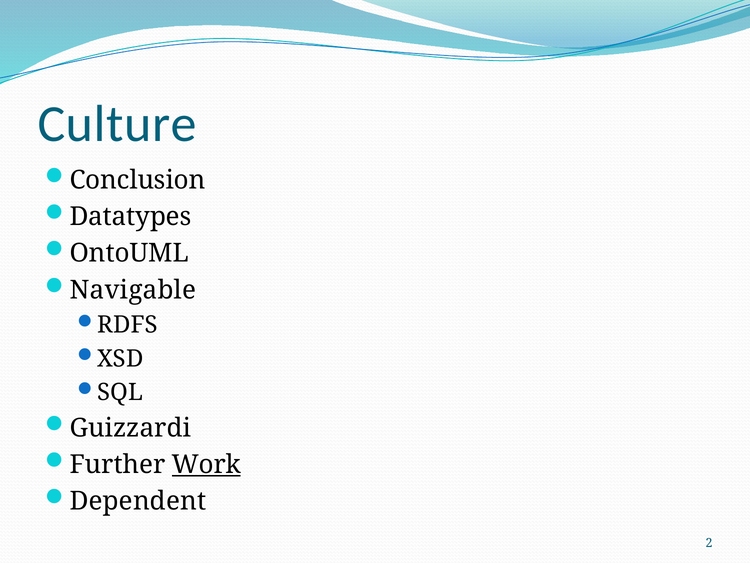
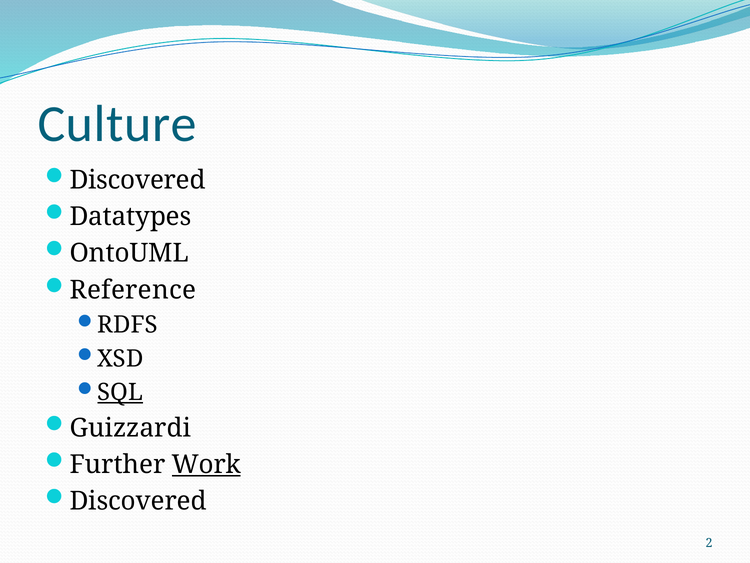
Conclusion: Conclusion -> Discovered (138, 180)
Navigable: Navigable -> Reference (133, 290)
SQL underline: none -> present (120, 392)
Dependent: Dependent -> Discovered (138, 501)
